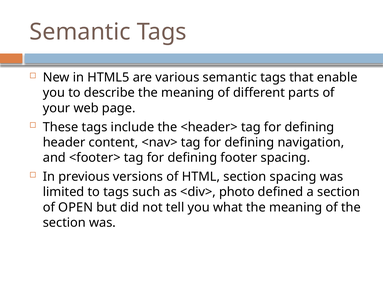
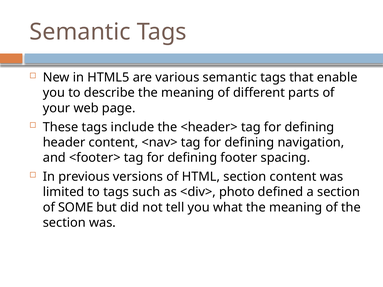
section spacing: spacing -> content (293, 177)
OPEN: OPEN -> SOME (76, 208)
